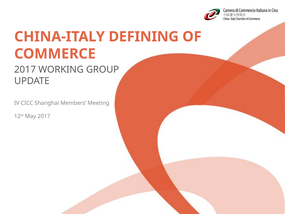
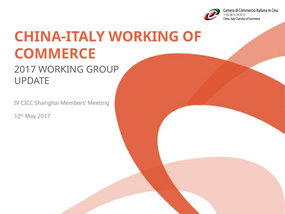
CHINA-ITALY DEFINING: DEFINING -> WORKING (144, 37)
